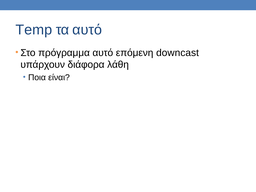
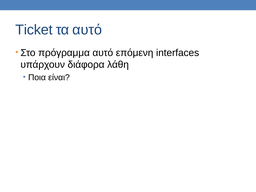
Temp: Temp -> Ticket (34, 30)
downcast: downcast -> interfaces (178, 53)
